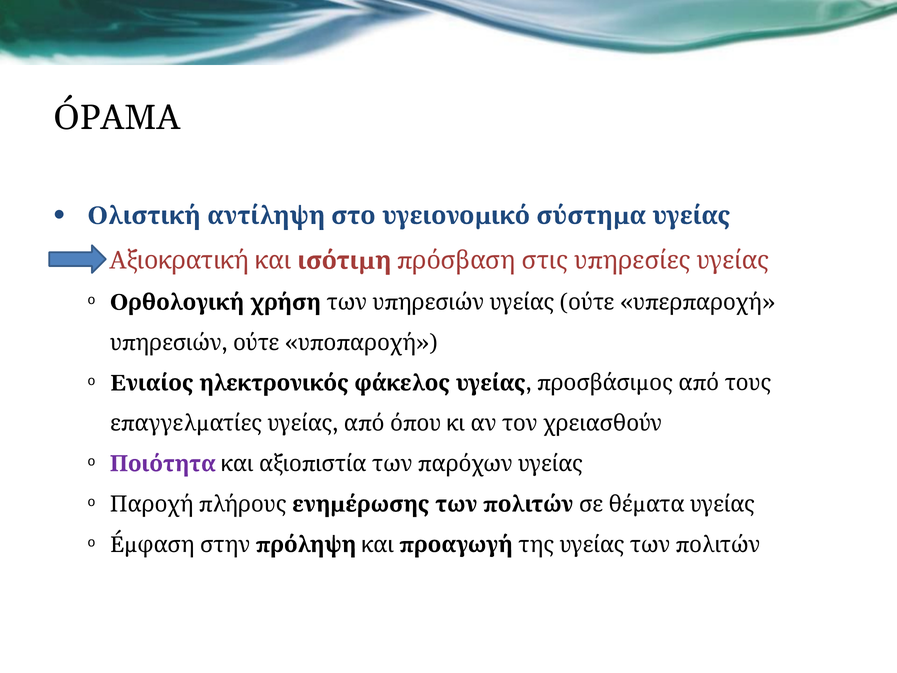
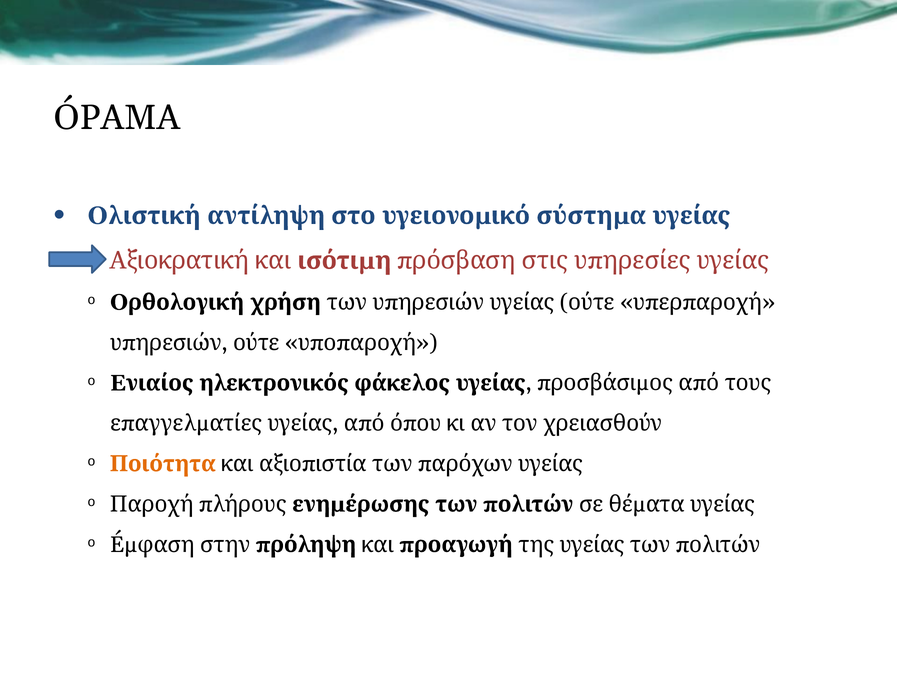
Ποιότητα colour: purple -> orange (163, 464)
